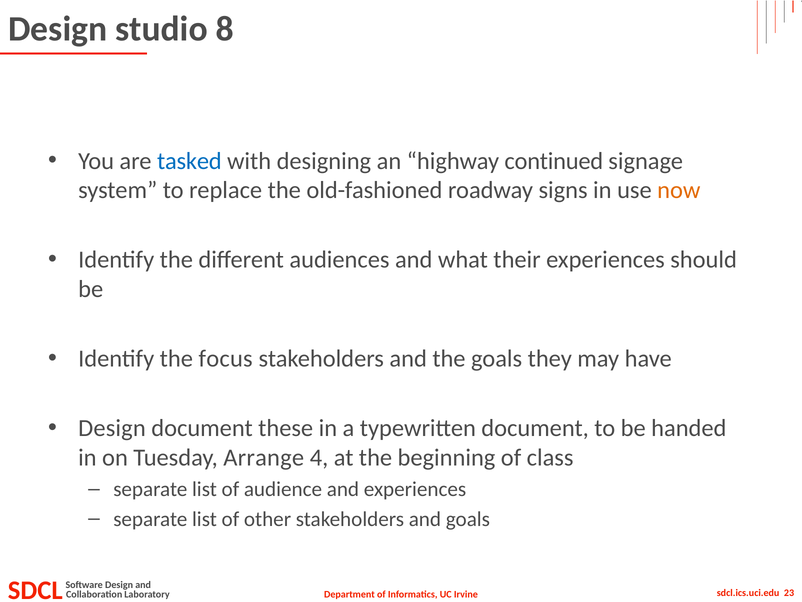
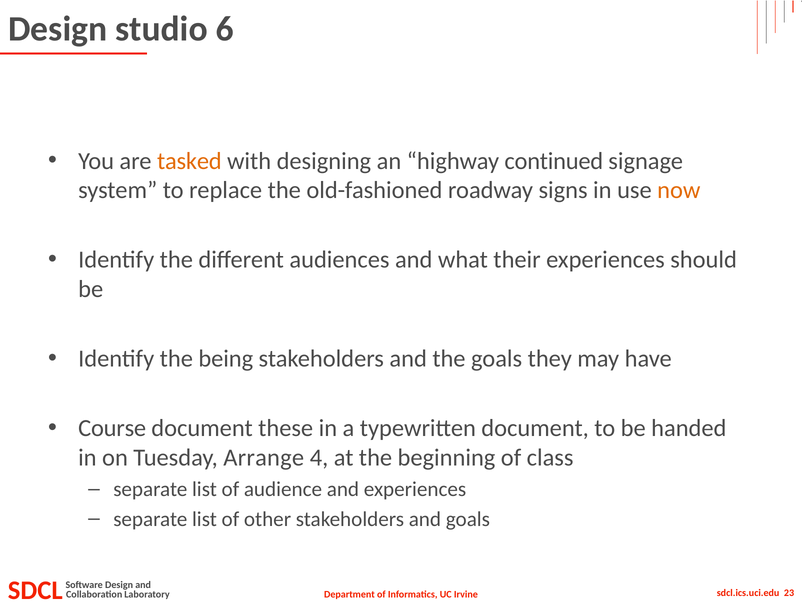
8: 8 -> 6 (225, 29)
tasked colour: blue -> orange (189, 161)
focus: focus -> being (226, 358)
Design: Design -> Course (112, 428)
